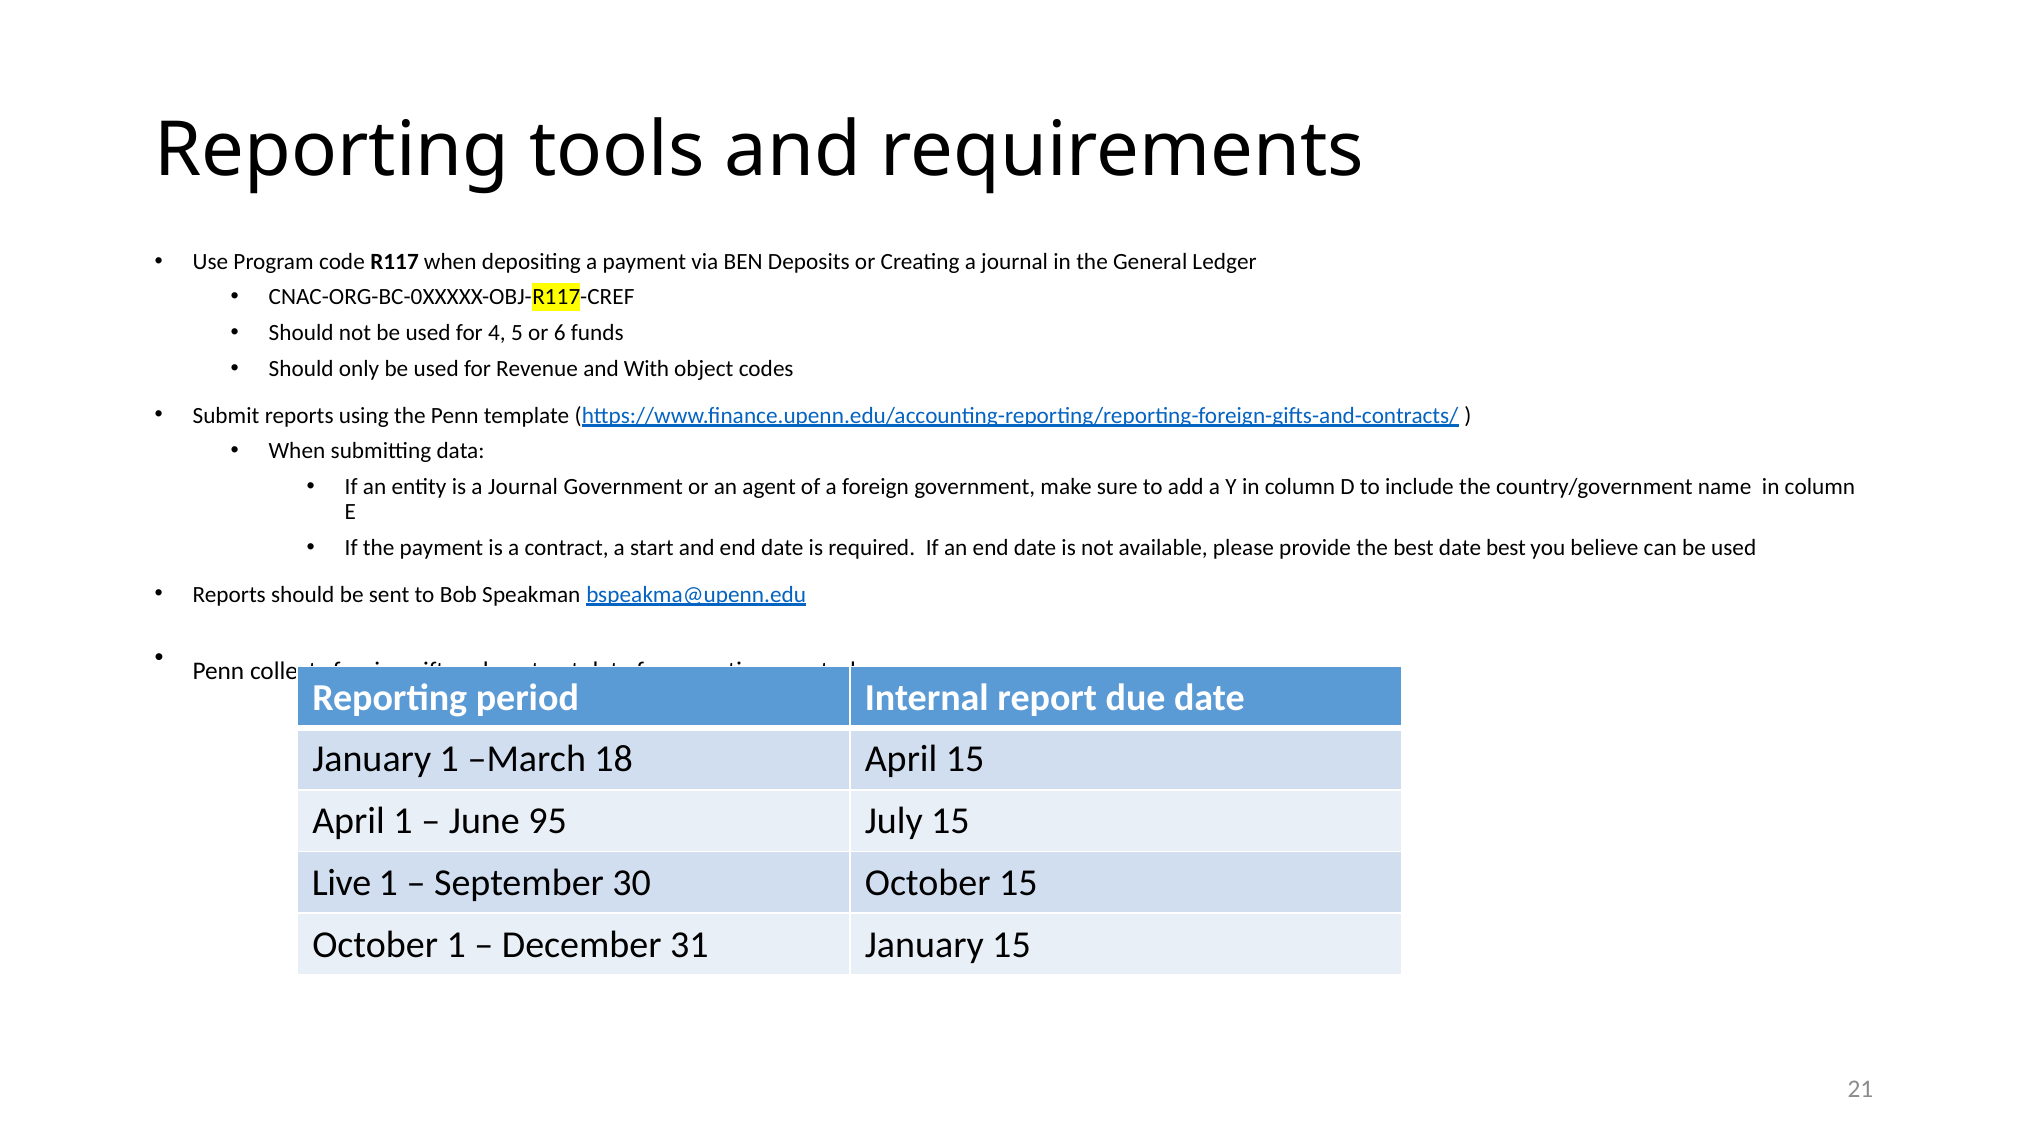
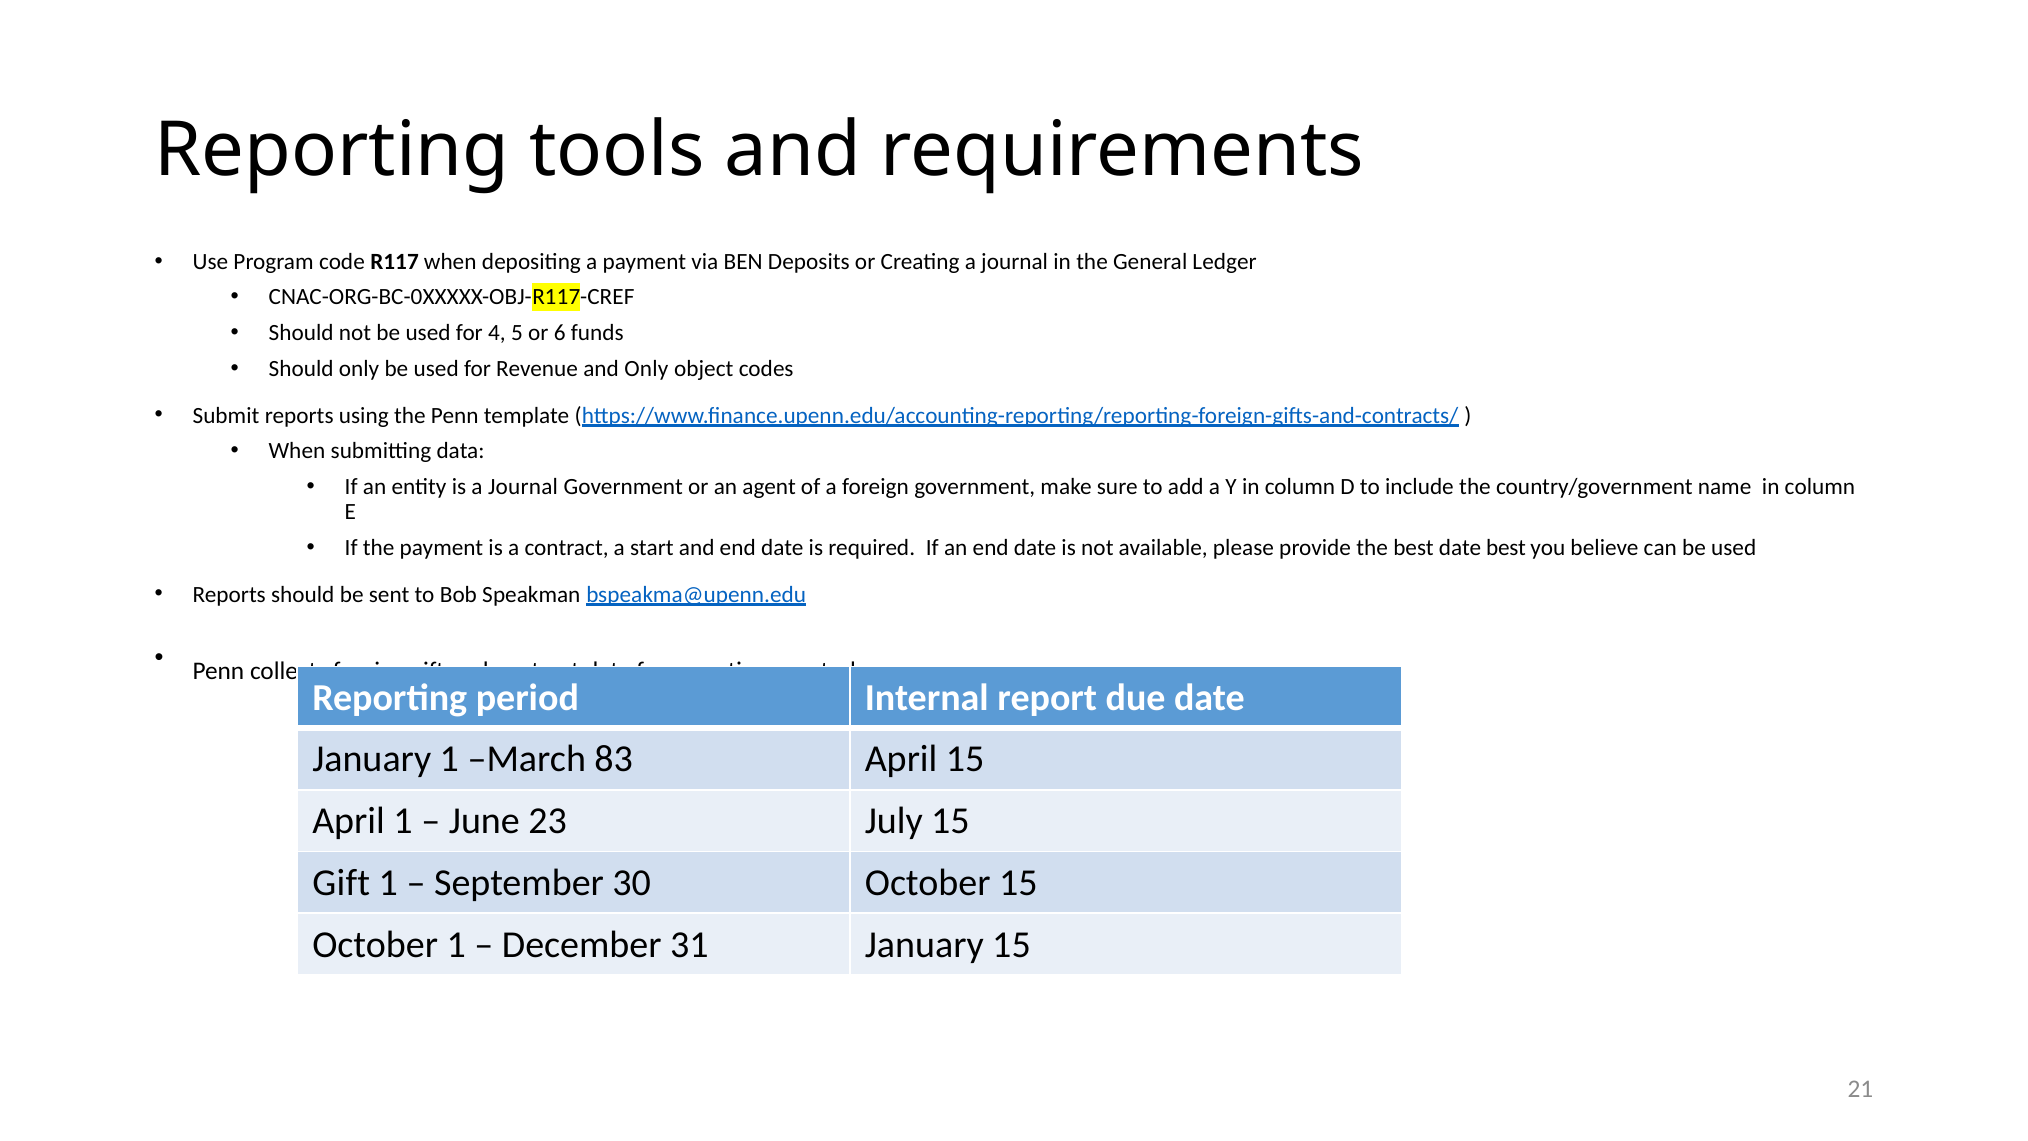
and With: With -> Only (646, 369)
18: 18 -> 83 (614, 759)
95: 95 -> 23 (548, 821)
Live: Live -> Gift (341, 883)
